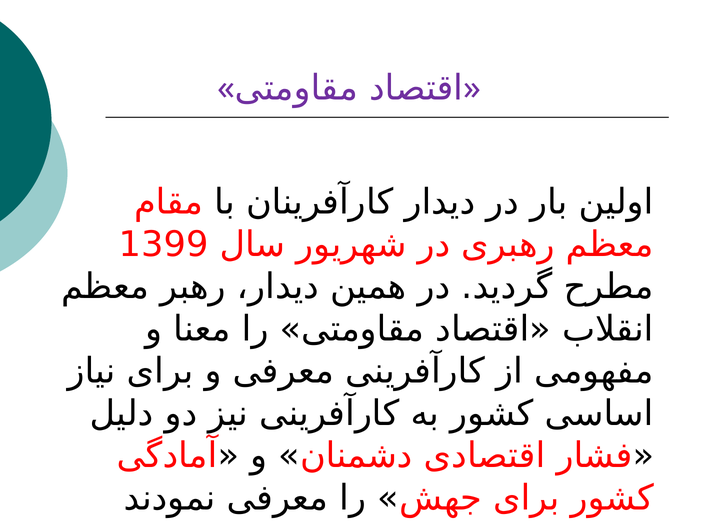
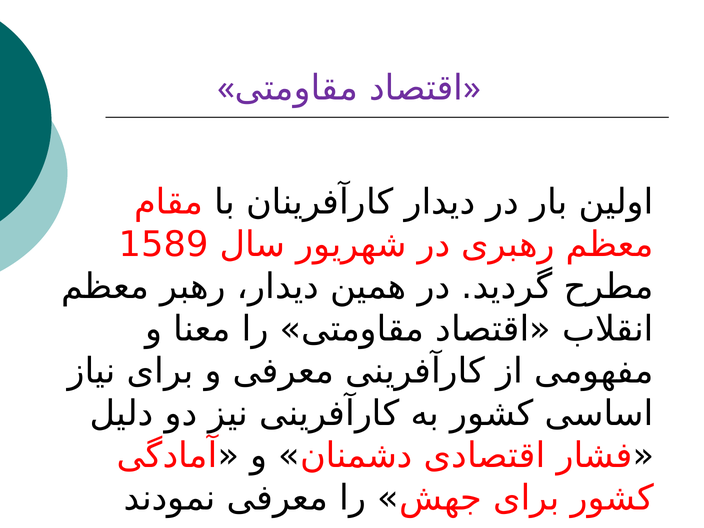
1399: 1399 -> 1589 (164, 245)
